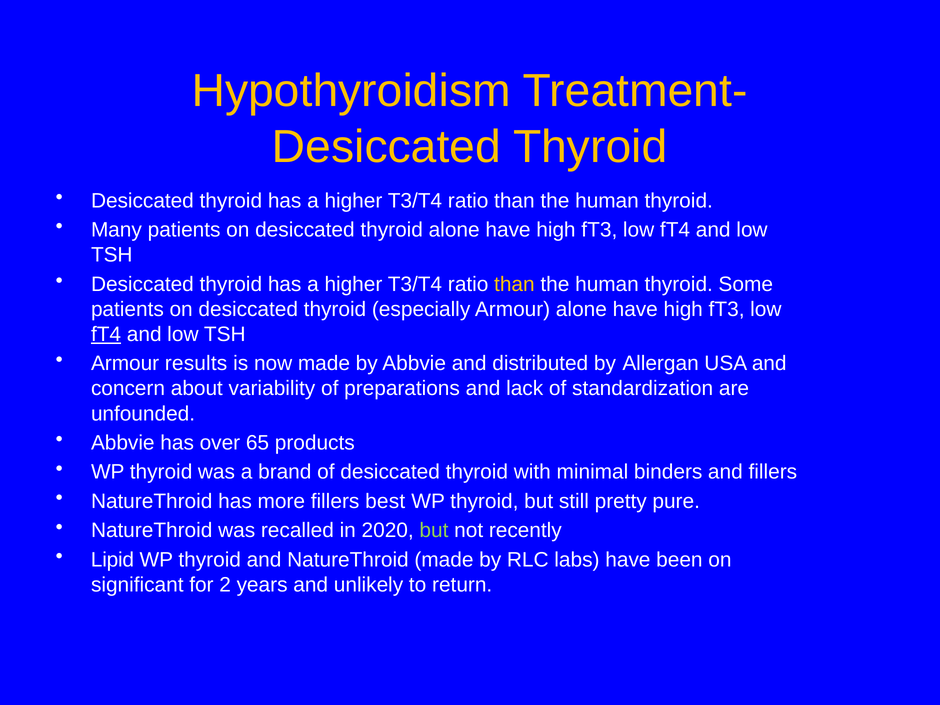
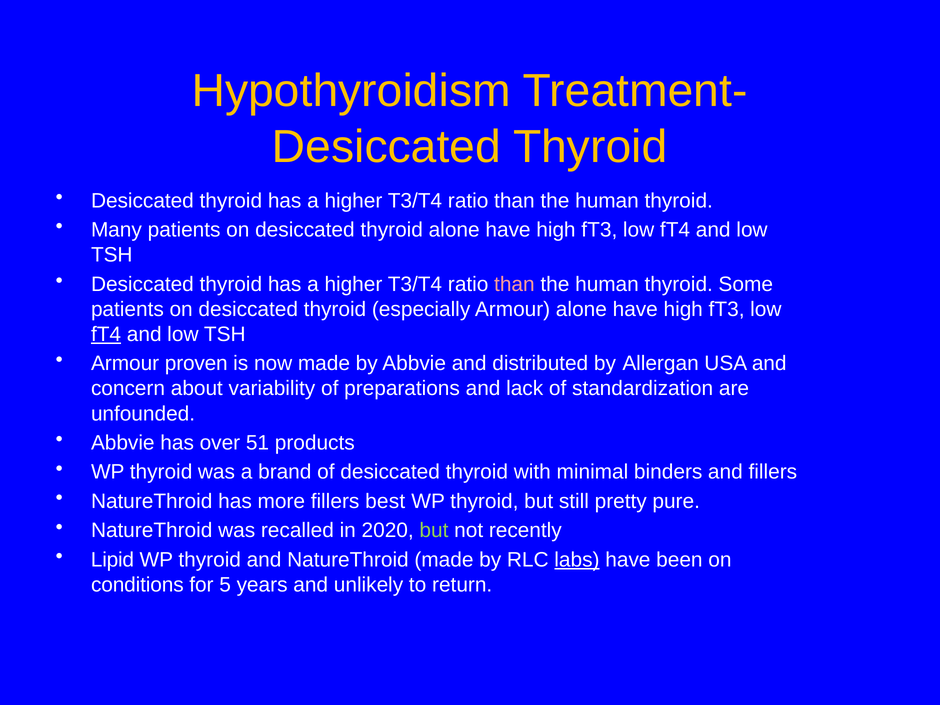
than colour: yellow -> pink (514, 284)
results: results -> proven (196, 364)
65: 65 -> 51 (257, 443)
labs underline: none -> present (577, 560)
significant: significant -> conditions (137, 585)
2: 2 -> 5 (225, 585)
